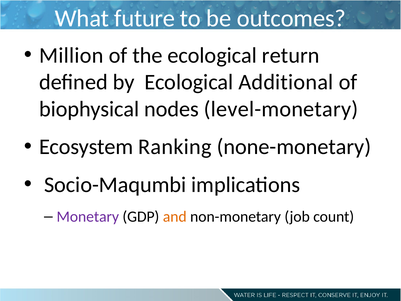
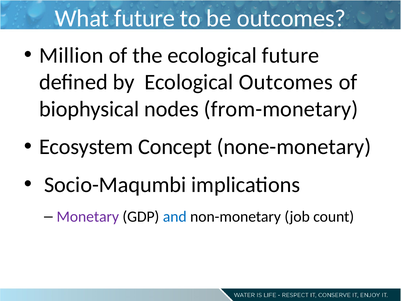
ecological return: return -> future (291, 55)
Ecological Additional: Additional -> Outcomes (286, 82)
level-monetary: level-monetary -> from-monetary (281, 109)
Ranking: Ranking -> Concept (175, 147)
and colour: orange -> blue (175, 217)
